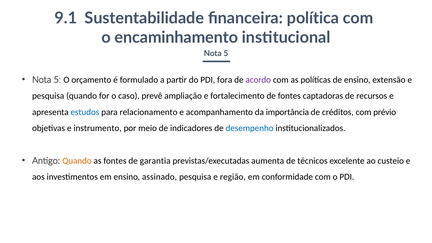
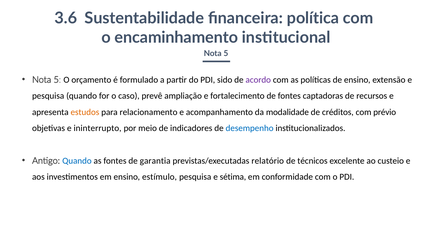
9.1: 9.1 -> 3.6 (66, 18)
fora: fora -> sido (225, 80)
estudos colour: blue -> orange (85, 112)
importância: importância -> modalidade (287, 112)
instrumento: instrumento -> ininterrupto (98, 128)
Quando colour: orange -> blue (77, 161)
aumenta: aumenta -> relatório (268, 161)
assinado: assinado -> estímulo (160, 177)
região: região -> sétima (233, 177)
